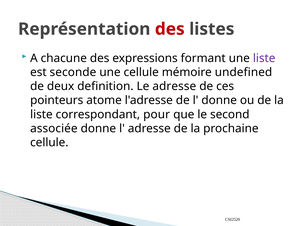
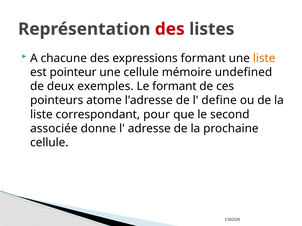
liste colour: purple -> orange (264, 58)
seconde: seconde -> pointeur (73, 72)
definition: definition -> exemples (105, 86)
Le adresse: adresse -> formant (174, 86)
l donne: donne -> define (219, 101)
